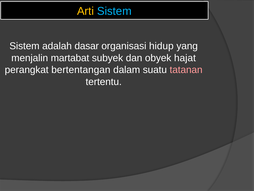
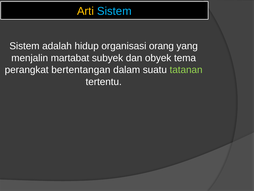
dasar: dasar -> hidup (87, 46)
hidup: hidup -> orang (161, 46)
hajat: hajat -> tema (185, 58)
tatanan colour: pink -> light green (186, 70)
